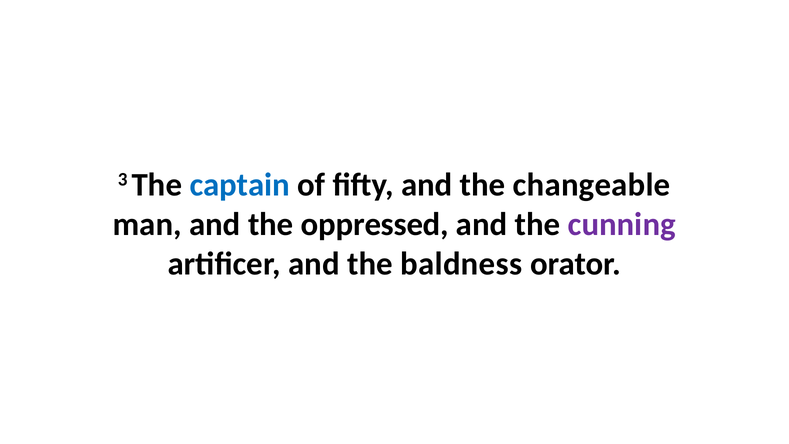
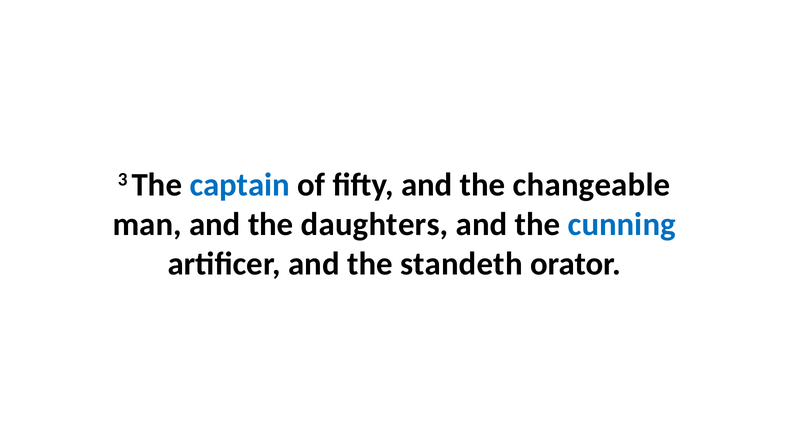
oppressed: oppressed -> daughters (375, 224)
cunning colour: purple -> blue (622, 224)
baldness: baldness -> standeth (461, 264)
